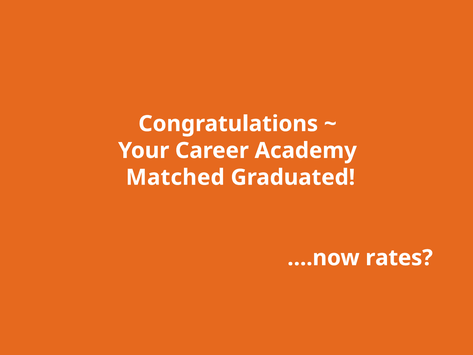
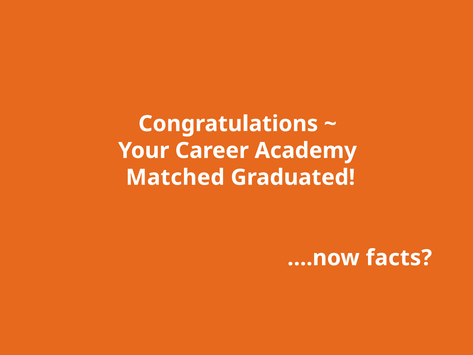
rates: rates -> facts (399, 258)
